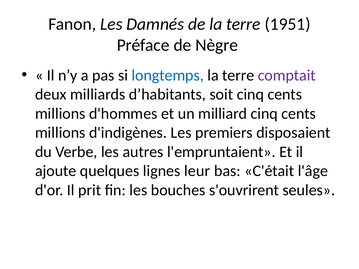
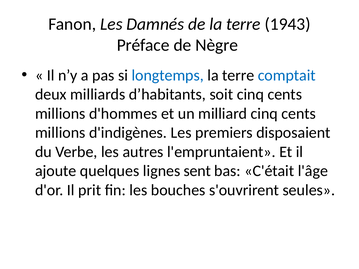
1951: 1951 -> 1943 (288, 24)
comptait colour: purple -> blue (287, 75)
leur: leur -> sent (197, 171)
